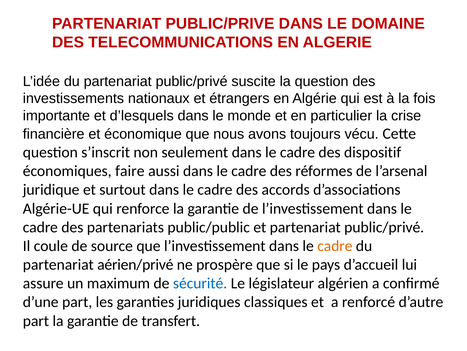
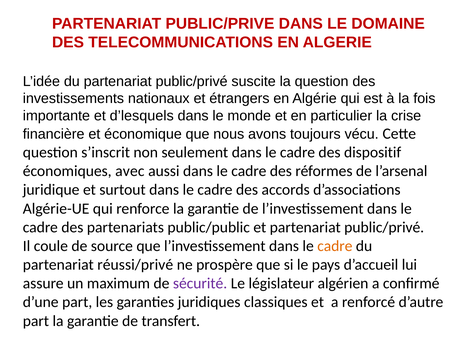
faire: faire -> avec (130, 171)
aérien/privé: aérien/privé -> réussi/privé (135, 264)
sécurité colour: blue -> purple (200, 283)
